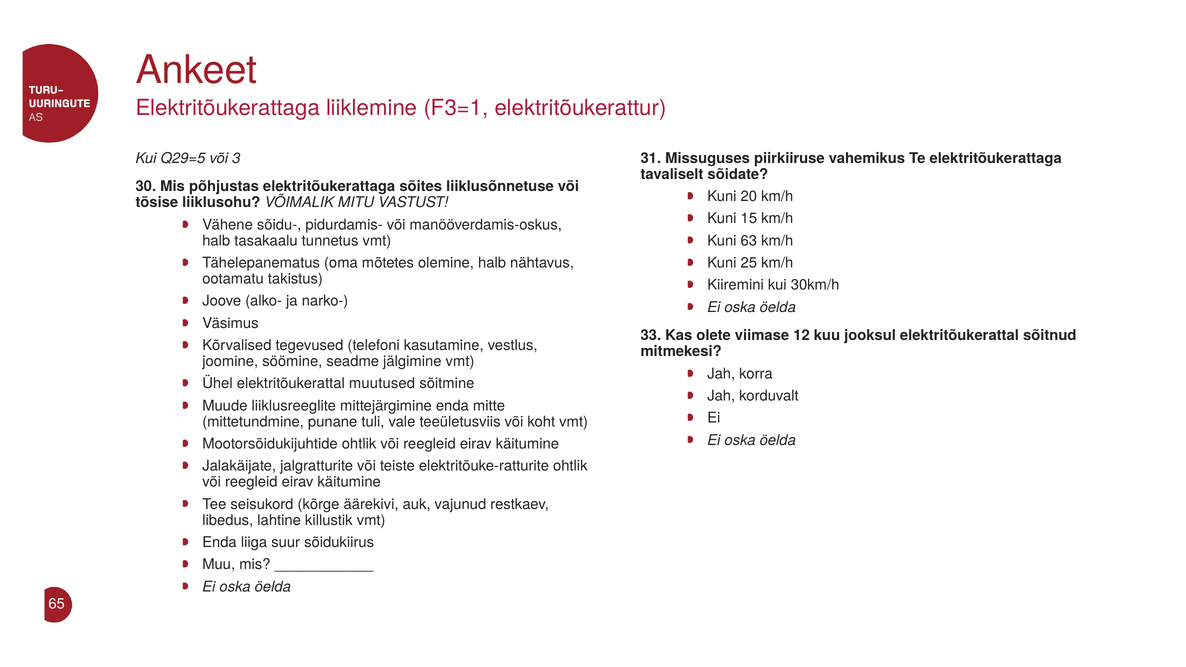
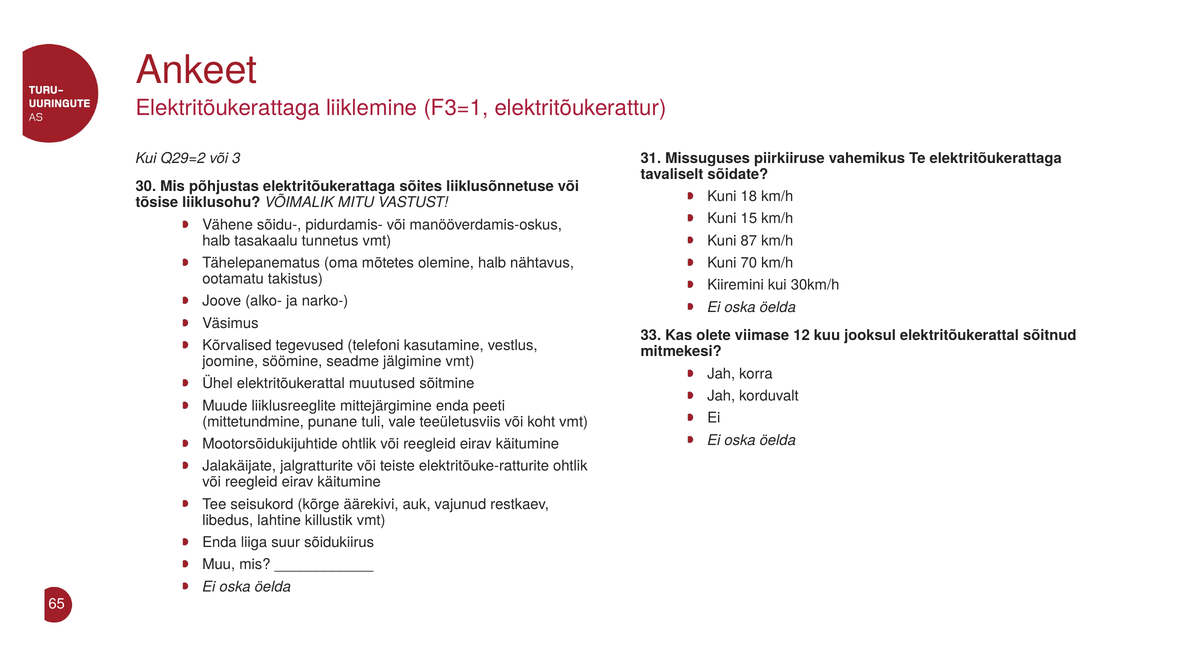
Q29=5: Q29=5 -> Q29=2 (183, 158)
20: 20 -> 18 (749, 196)
63: 63 -> 87 (749, 241)
25: 25 -> 70 (749, 263)
mitte: mitte -> peeti (489, 406)
